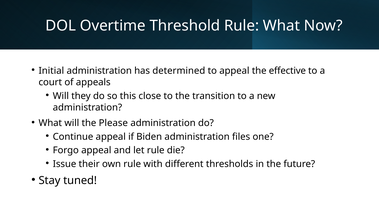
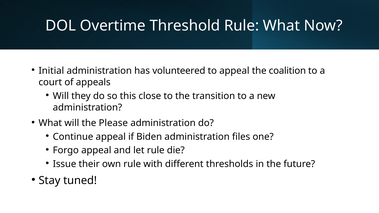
determined: determined -> volunteered (179, 71)
effective: effective -> coalition (287, 71)
